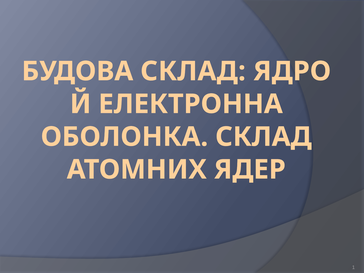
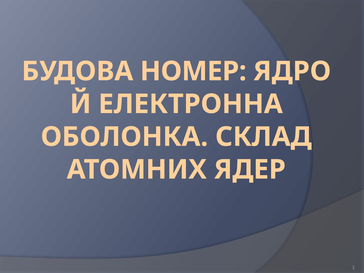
БУДОВА СКЛАД: СКЛАД -> НОМЕР (193, 71)
